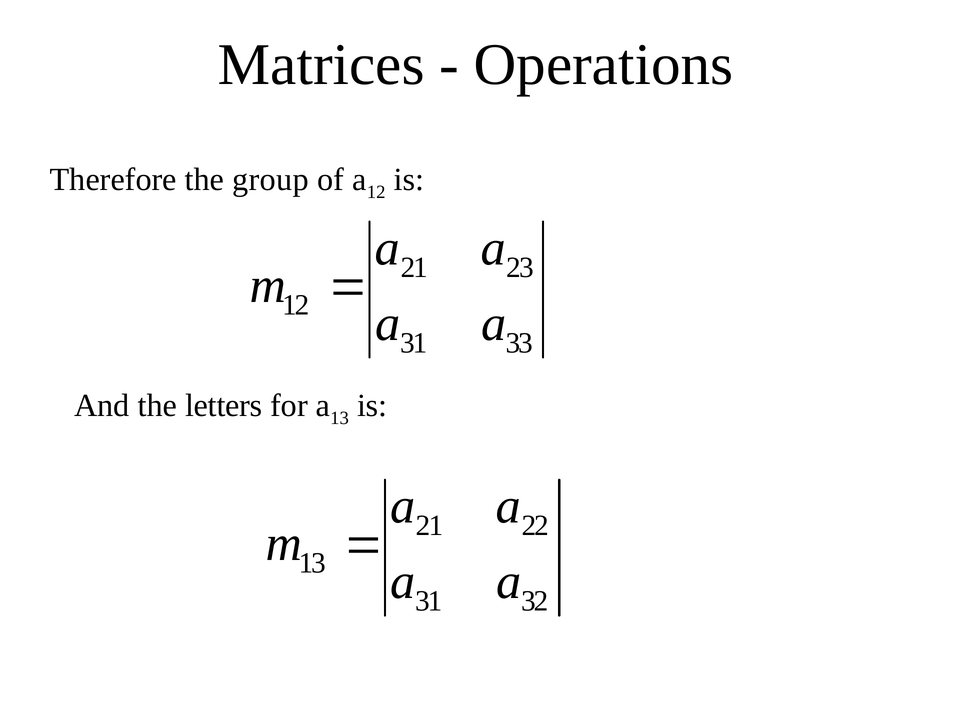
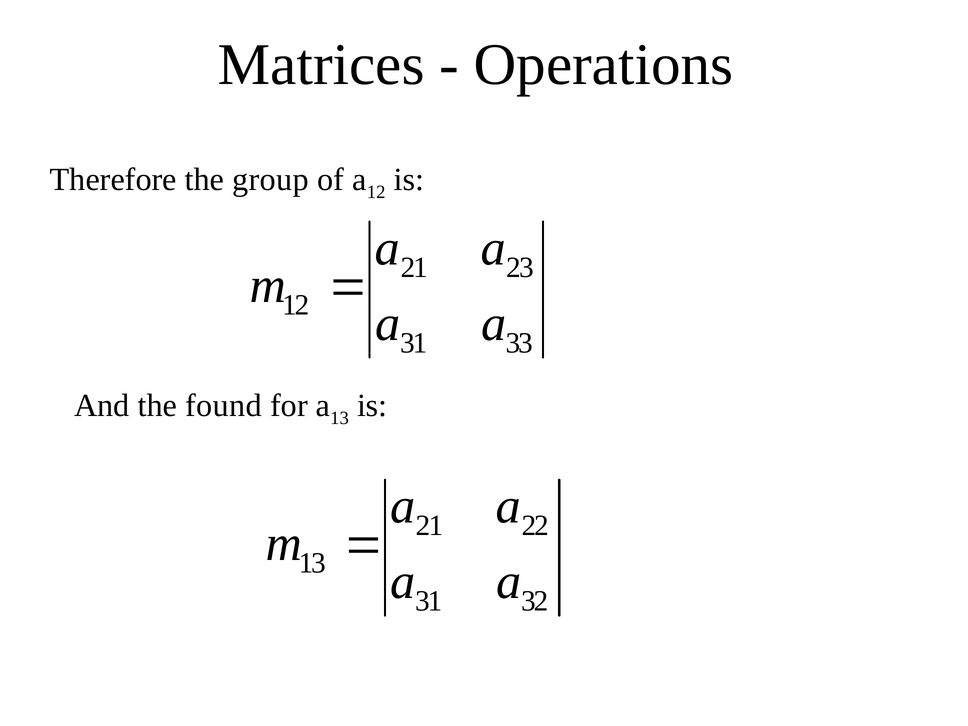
letters: letters -> found (223, 405)
